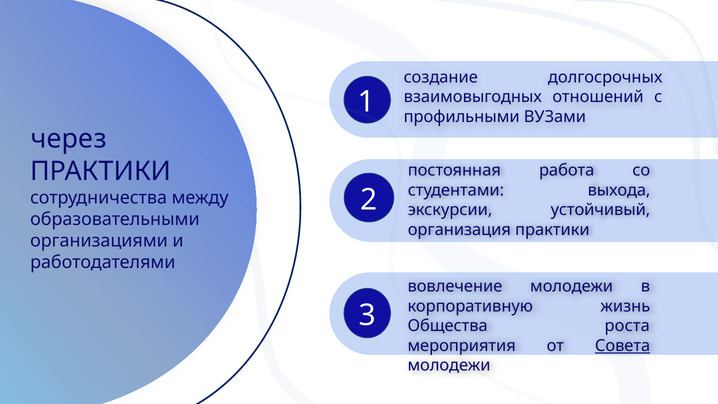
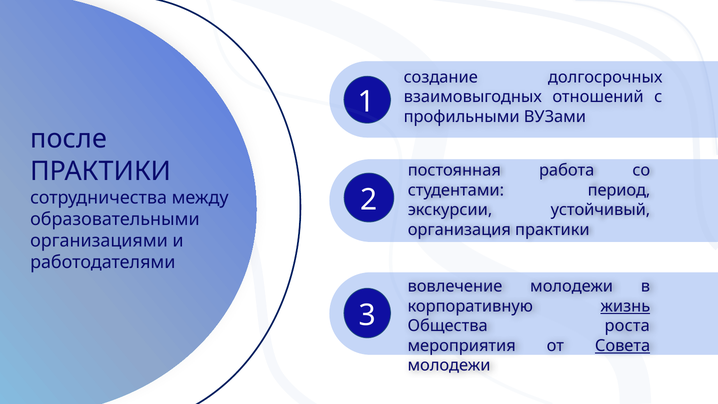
через: через -> после (69, 139)
выхода: выхода -> период (619, 190)
жизнь underline: none -> present (625, 306)
